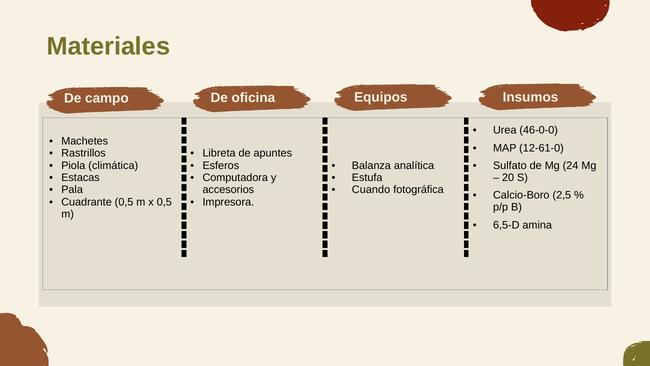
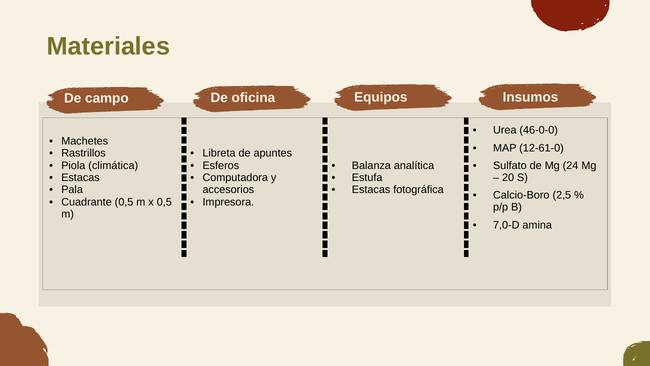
Cuando: Cuando -> Estacas (371, 190)
6,5-D: 6,5-D -> 7,0-D (506, 225)
